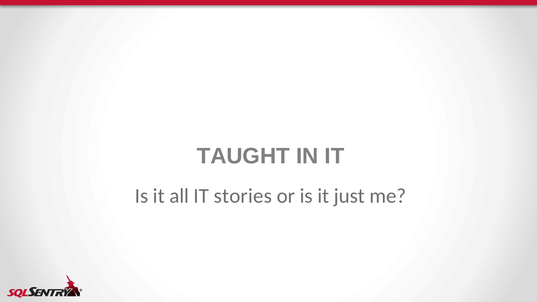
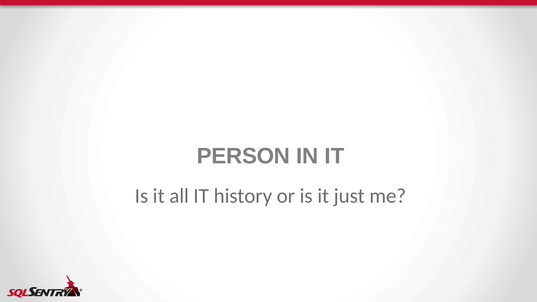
TAUGHT: TAUGHT -> PERSON (243, 156)
stories: stories -> history (243, 196)
